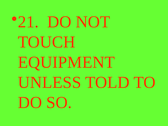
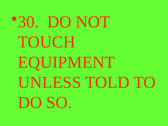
21: 21 -> 30 (28, 22)
